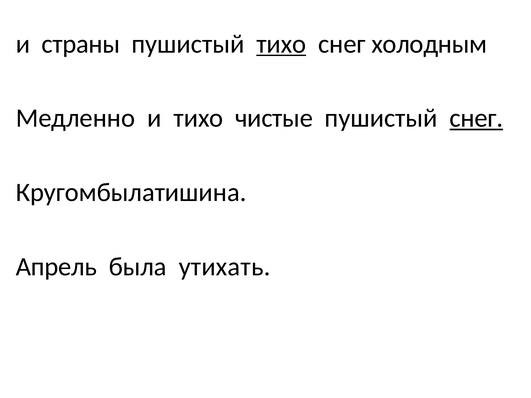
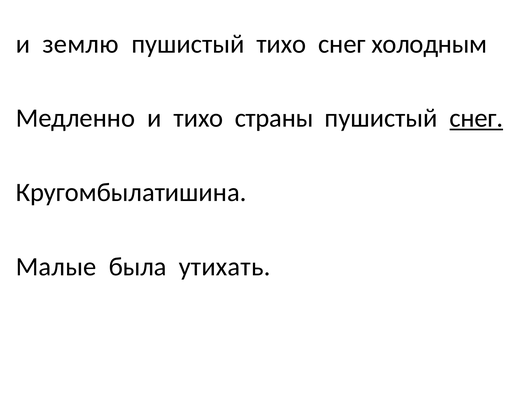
страны: страны -> землю (81, 44)
тихо underline: present -> none (281, 44)
чистые: чистые -> страны (274, 118)
Апрель: Апрель -> Малые (56, 267)
